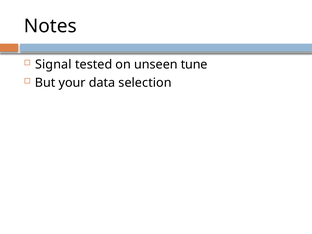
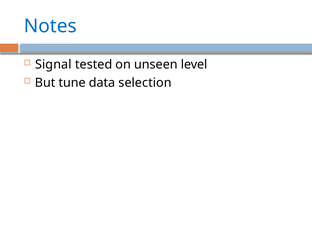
Notes colour: black -> blue (50, 26)
tune: tune -> level (194, 65)
your: your -> tune (72, 83)
